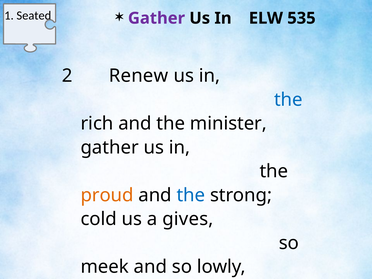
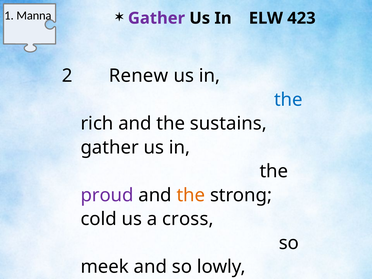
535: 535 -> 423 (301, 18)
Seated: Seated -> Manna (34, 15)
minister: minister -> sustains (228, 124)
proud colour: orange -> purple (107, 195)
the colour: blue -> orange (191, 195)
gives: gives -> cross (188, 219)
